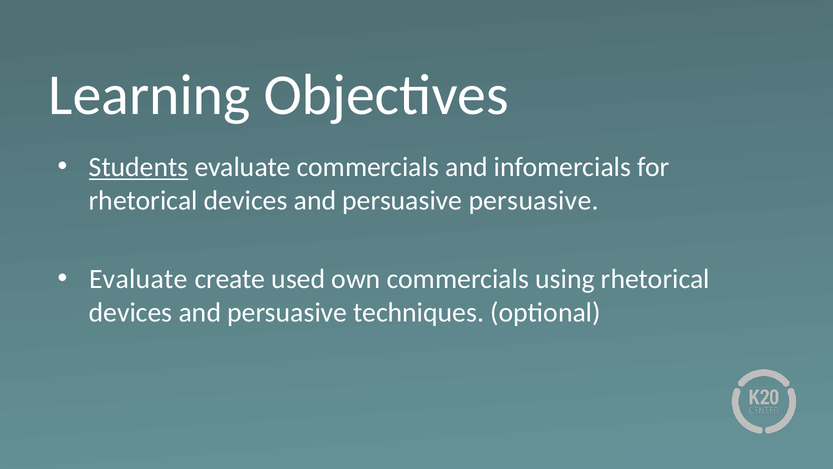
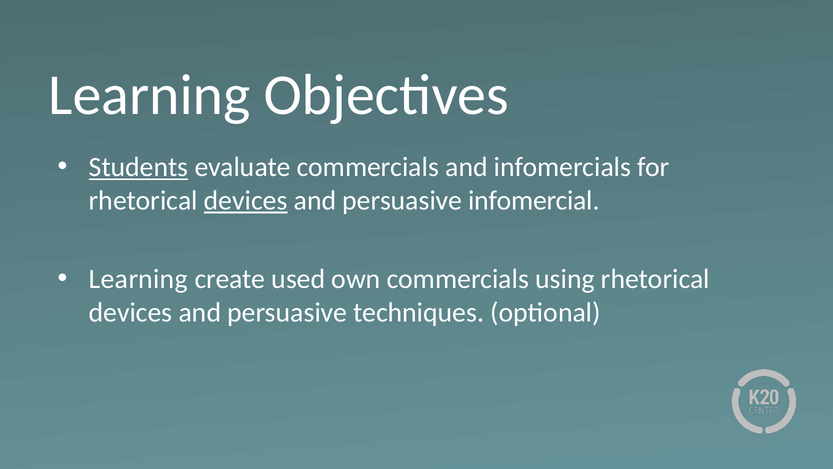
devices underline: none -> present (246, 200)
persuasive persuasive: persuasive -> infomercial (534, 200)
Evaluate: Evaluate -> Learning (138, 279)
